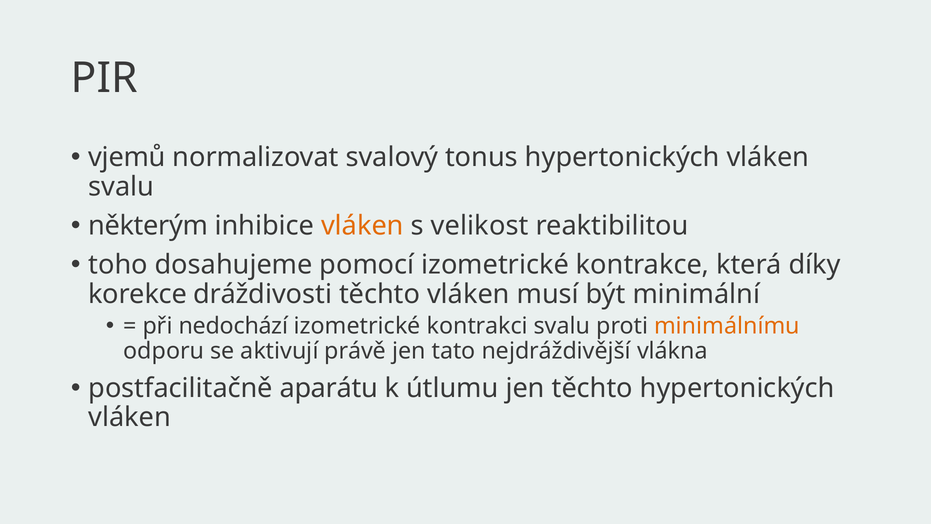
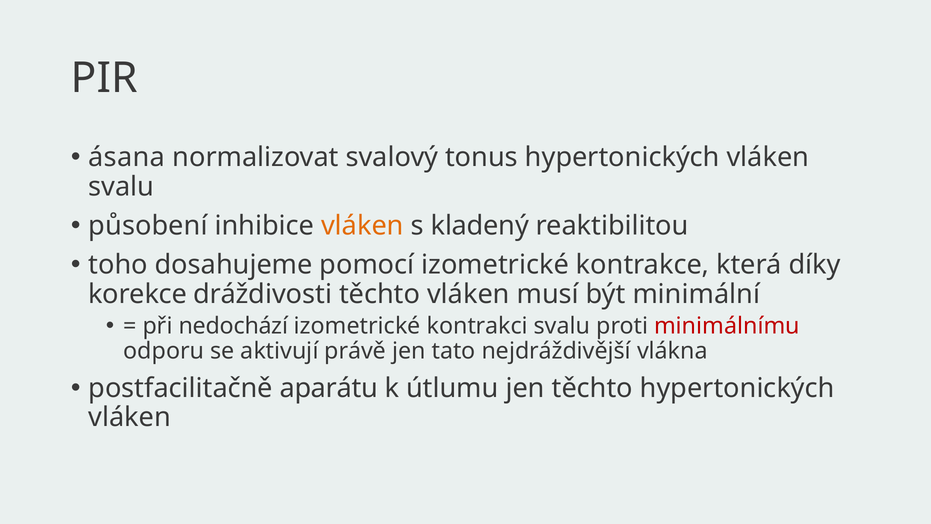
vjemů: vjemů -> ásana (127, 157)
některým: některým -> působení (148, 226)
velikost: velikost -> kladený (480, 226)
minimálnímu colour: orange -> red (727, 326)
